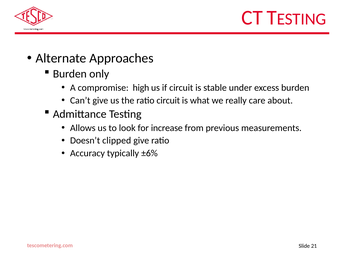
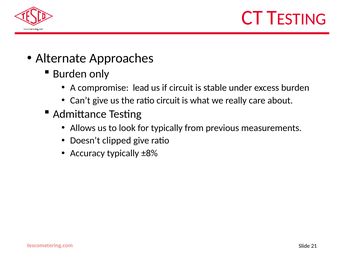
high: high -> lead (141, 88)
for increase: increase -> typically (167, 128)
±6%: ±6% -> ±8% (149, 153)
